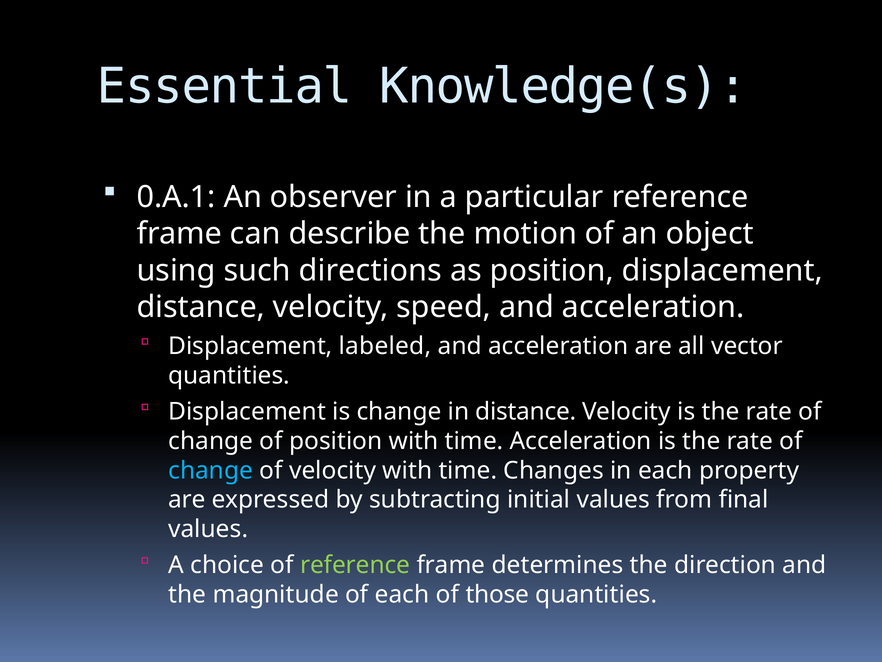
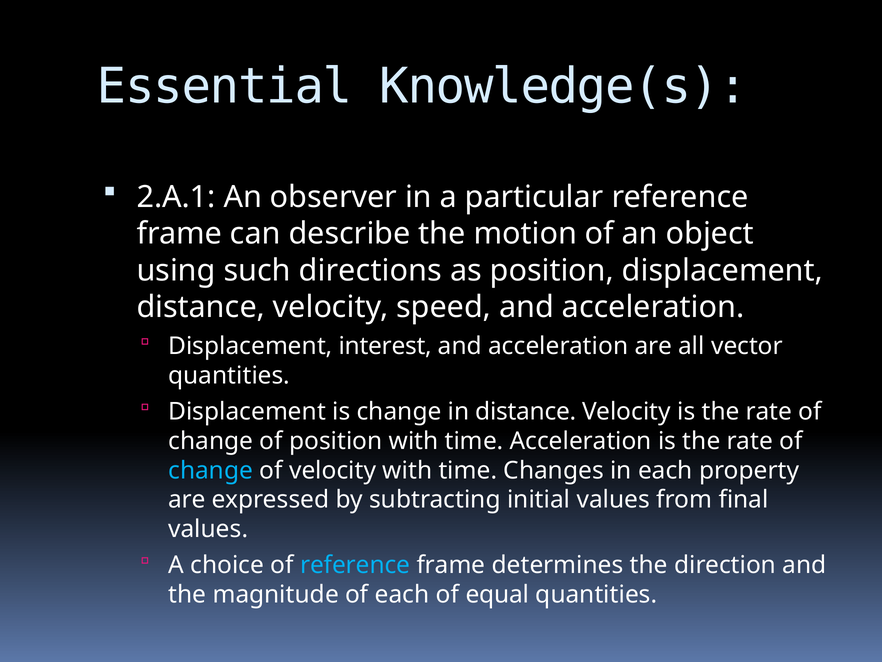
0.A.1: 0.A.1 -> 2.A.1 (176, 197)
labeled: labeled -> interest (385, 346)
reference colour: light green -> light blue (355, 565)
those: those -> equal (497, 594)
